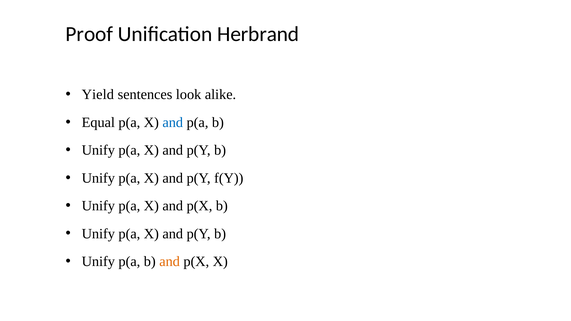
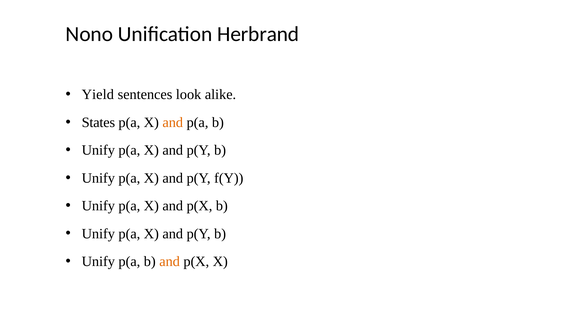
Proof: Proof -> Nono (89, 34)
Equal: Equal -> States (98, 123)
and colour: blue -> orange (173, 123)
